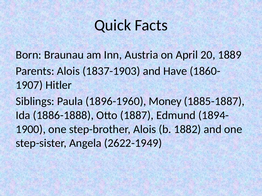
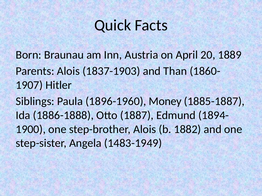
Have: Have -> Than (175, 71)
2622-1949: 2622-1949 -> 1483-1949 (133, 143)
